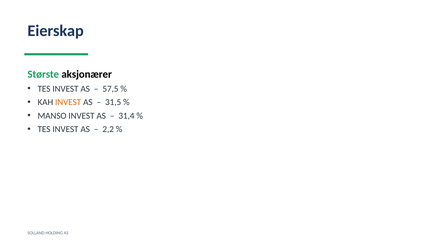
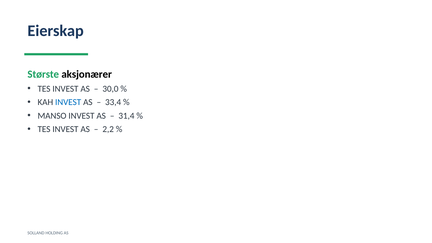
57,5: 57,5 -> 30,0 (110, 89)
INVEST colour: orange -> blue (68, 102)
31,5: 31,5 -> 33,4 (113, 102)
